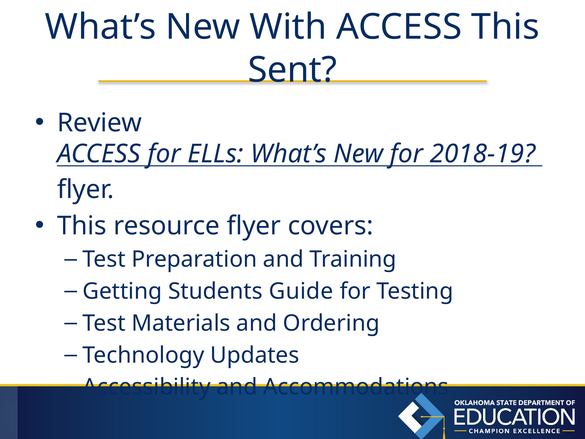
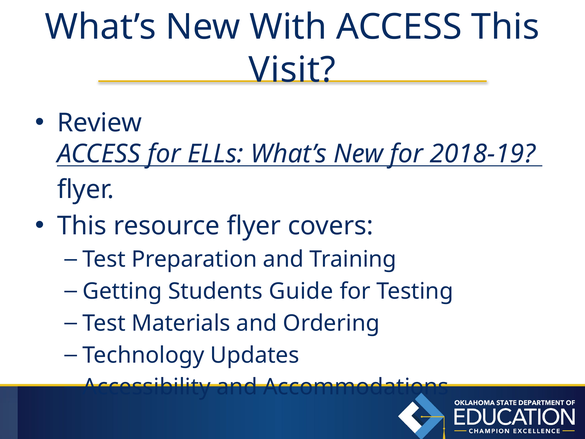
Sent: Sent -> Visit (292, 70)
